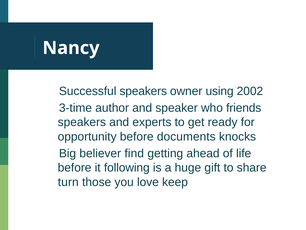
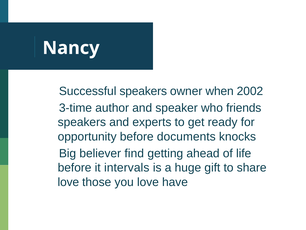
using: using -> when (220, 91)
following: following -> intervals (127, 167)
turn: turn -> love (68, 182)
keep: keep -> have (175, 182)
